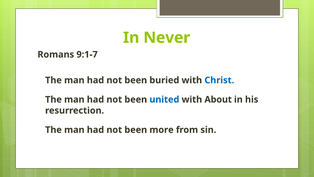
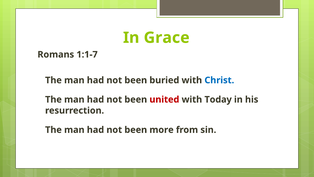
Never: Never -> Grace (167, 38)
9:1-7: 9:1-7 -> 1:1-7 (87, 54)
united colour: blue -> red (164, 99)
About: About -> Today (218, 99)
